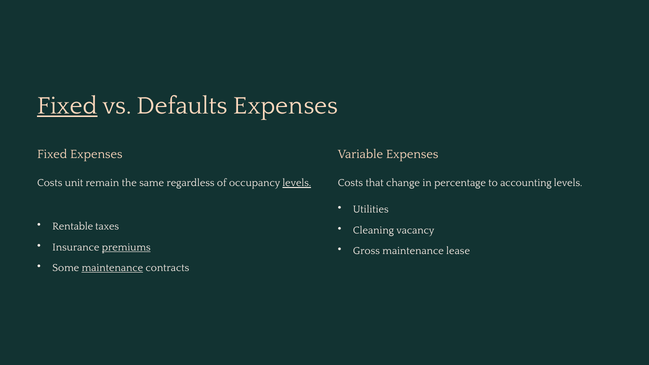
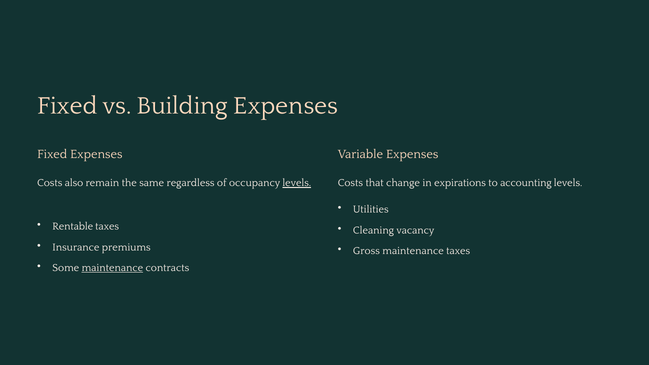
Fixed underline: present -> none (67, 106)
Defaults: Defaults -> Building (182, 106)
unit: unit -> also (74, 183)
percentage: percentage -> expirations (460, 183)
premiums underline: present -> none (126, 247)
maintenance lease: lease -> taxes (458, 251)
